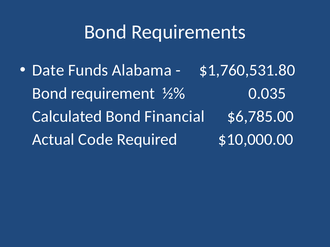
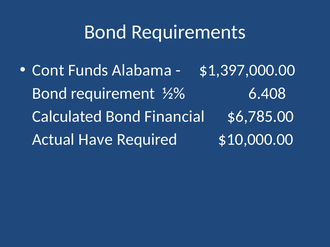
Date: Date -> Cont (48, 70)
$1,760,531.80: $1,760,531.80 -> $1,397,000.00 (247, 70)
0.035: 0.035 -> 6.408 (267, 94)
Code: Code -> Have (96, 140)
